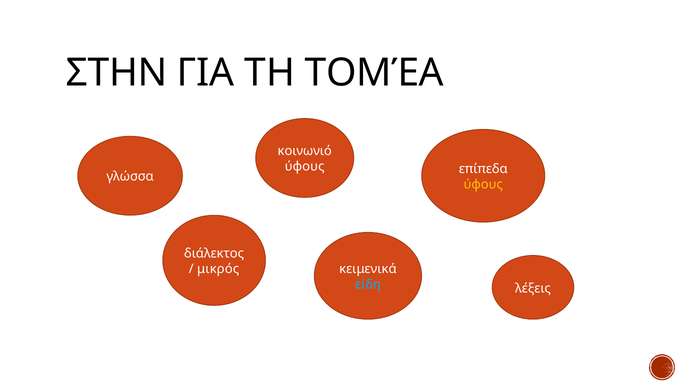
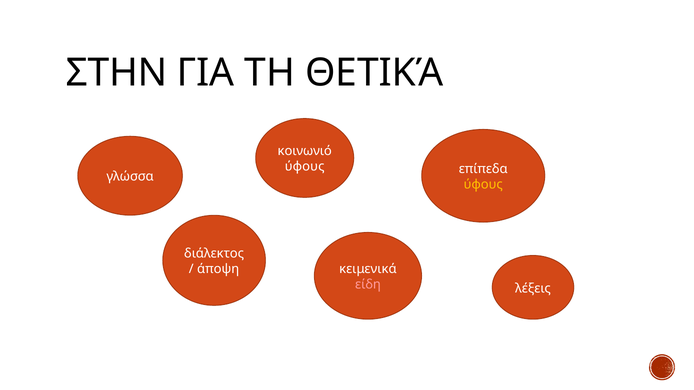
ΤΟΜΈΑ: ΤΟΜΈΑ -> ΘΕΤΙΚΆ (374, 73)
μικρός: μικρός -> άποψη (218, 269)
είδη colour: light blue -> pink (368, 285)
